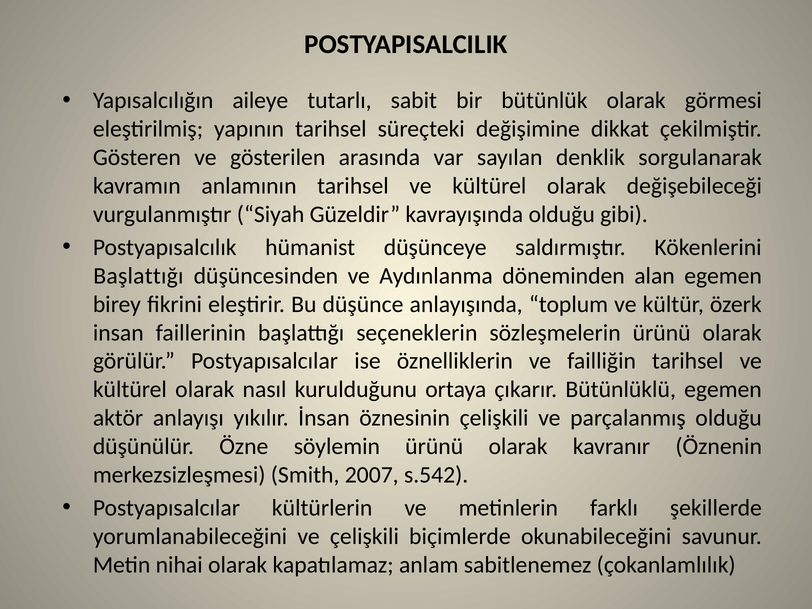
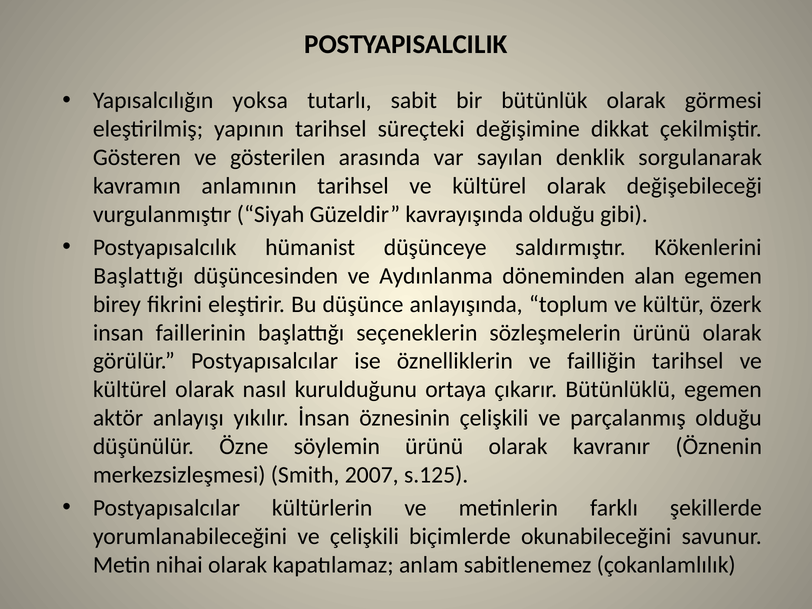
aileye: aileye -> yoksa (260, 101)
s.542: s.542 -> s.125 (436, 475)
